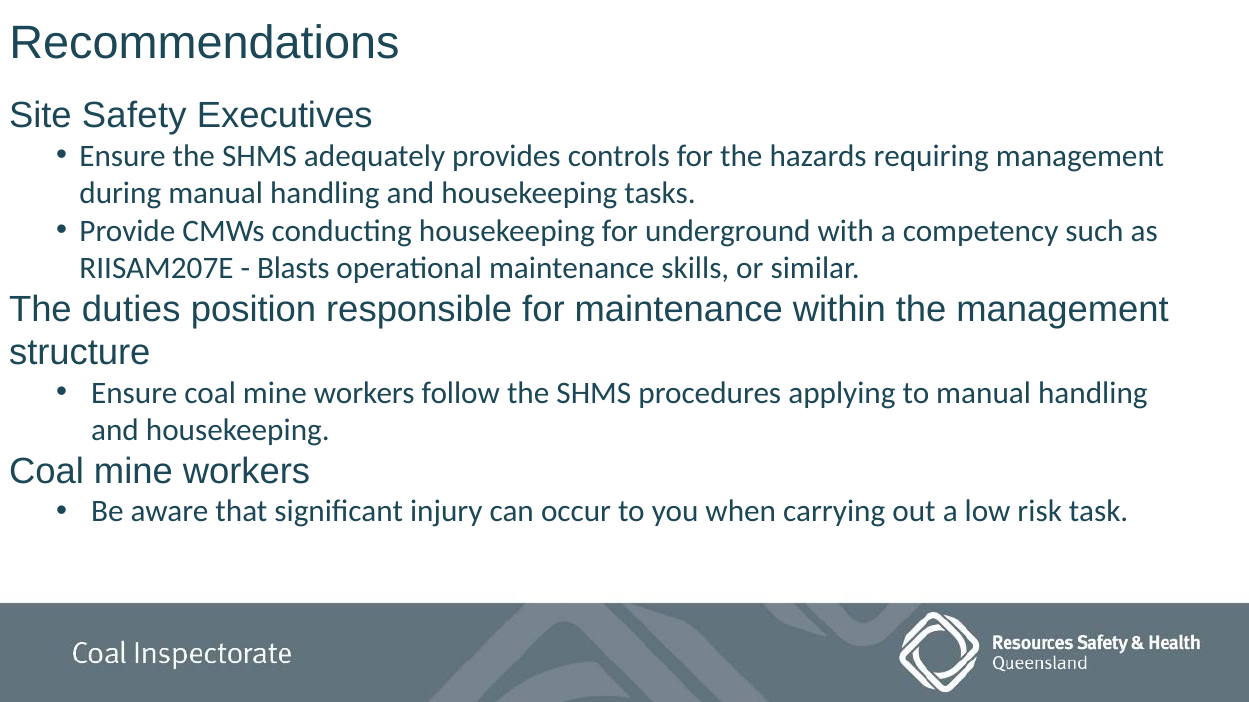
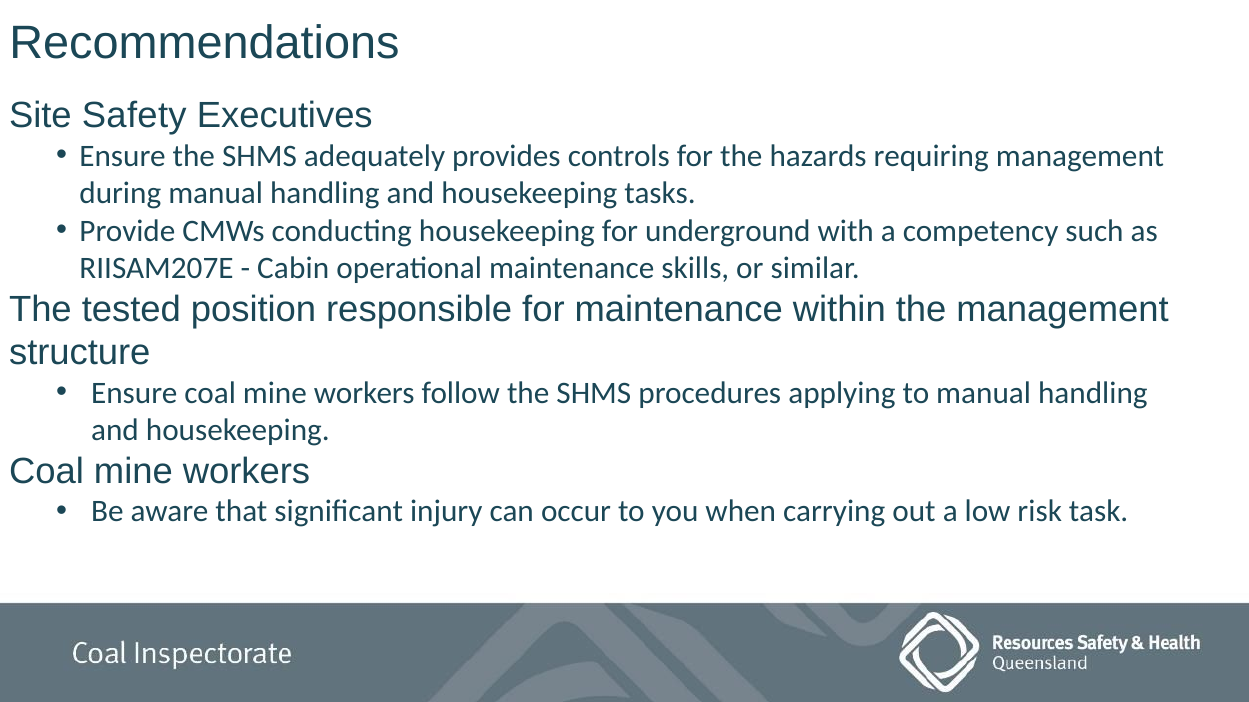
Blasts: Blasts -> Cabin (293, 268)
duties: duties -> tested (131, 309)
